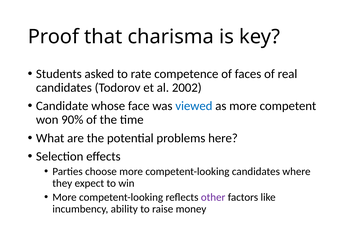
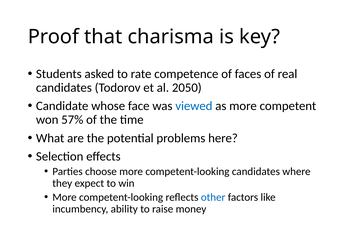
2002: 2002 -> 2050 (187, 88)
90%: 90% -> 57% (72, 120)
other colour: purple -> blue (213, 198)
